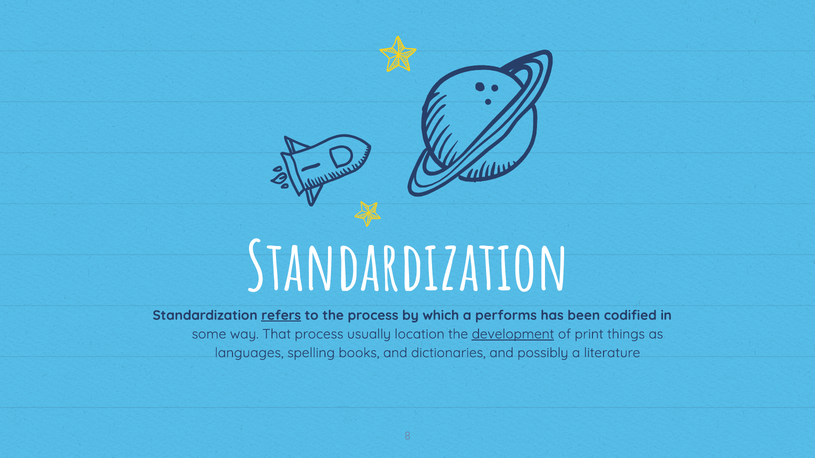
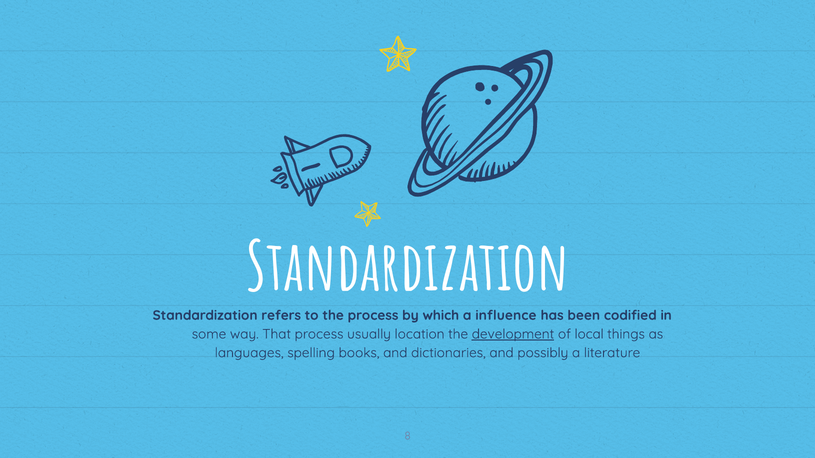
refers underline: present -> none (281, 316)
performs: performs -> influence (506, 316)
print: print -> local (589, 334)
